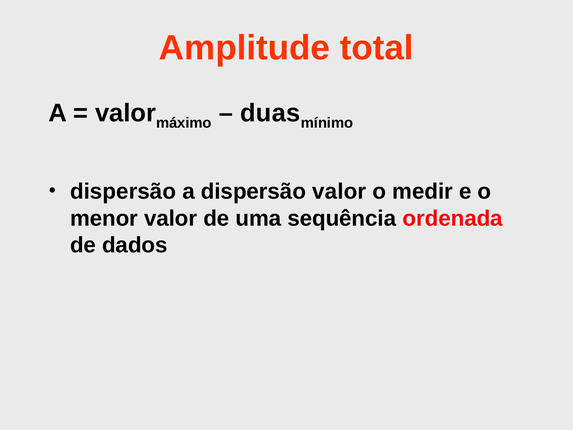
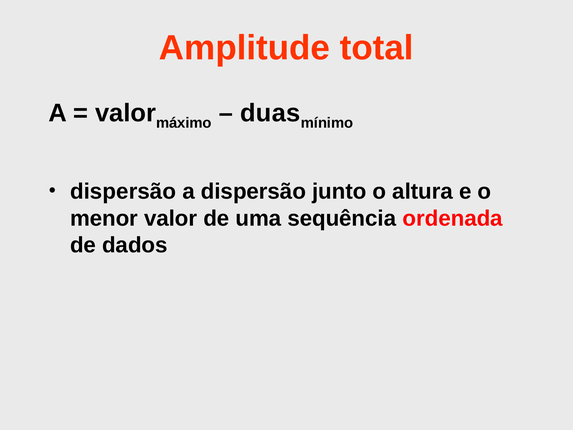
dispersão valor: valor -> junto (339, 192)
medir: medir -> altura (423, 192)
